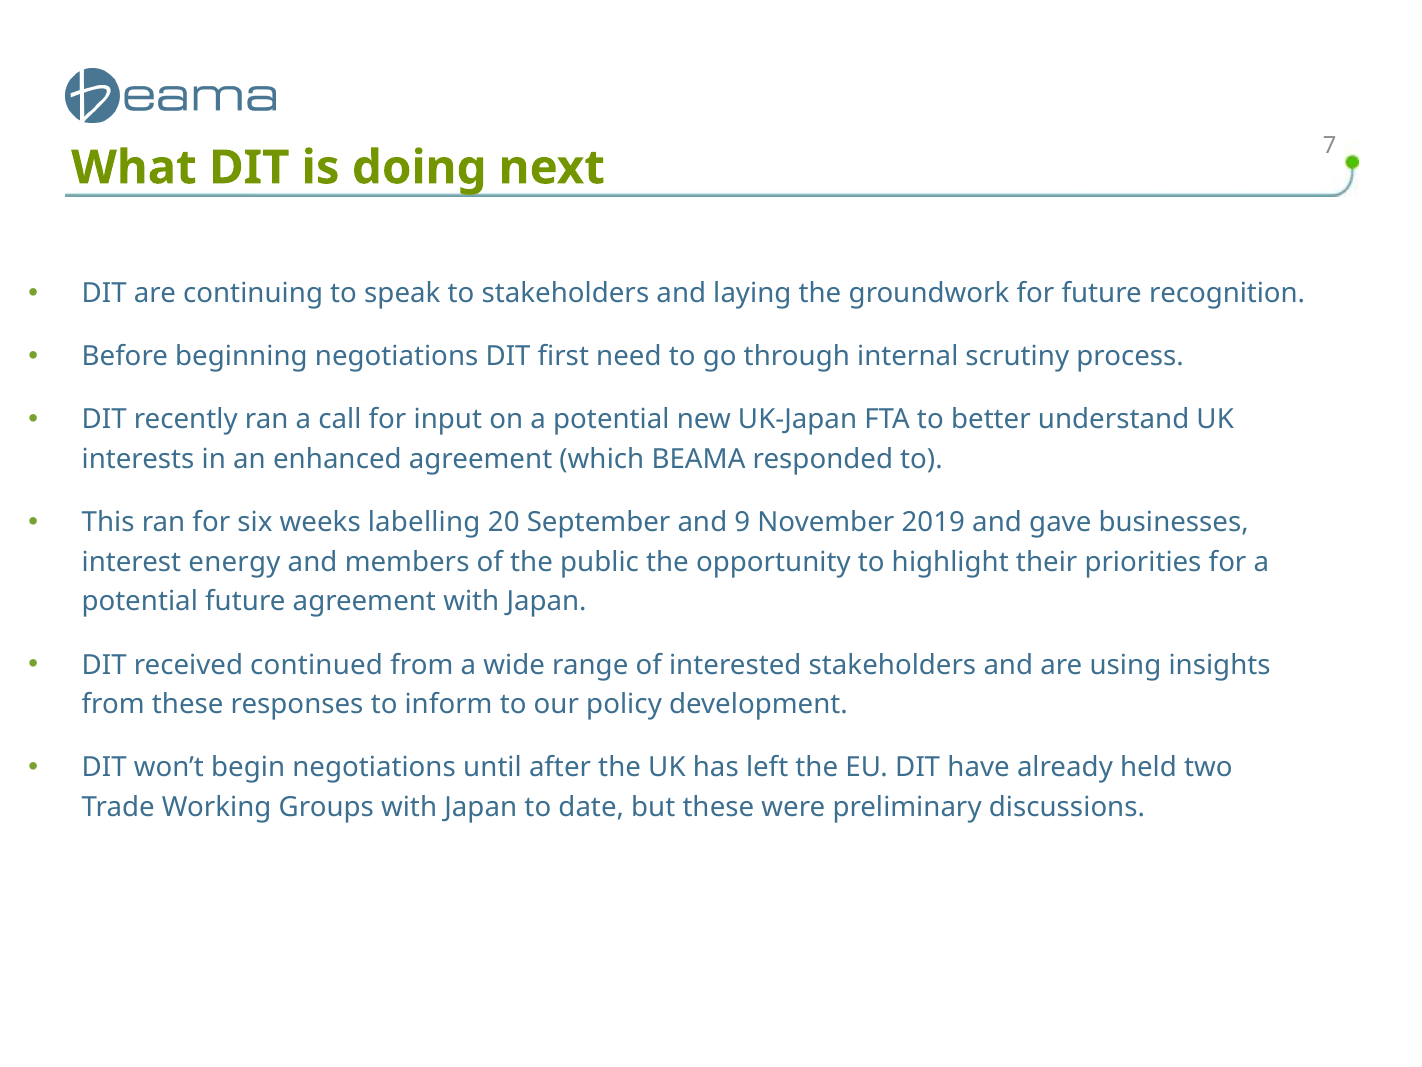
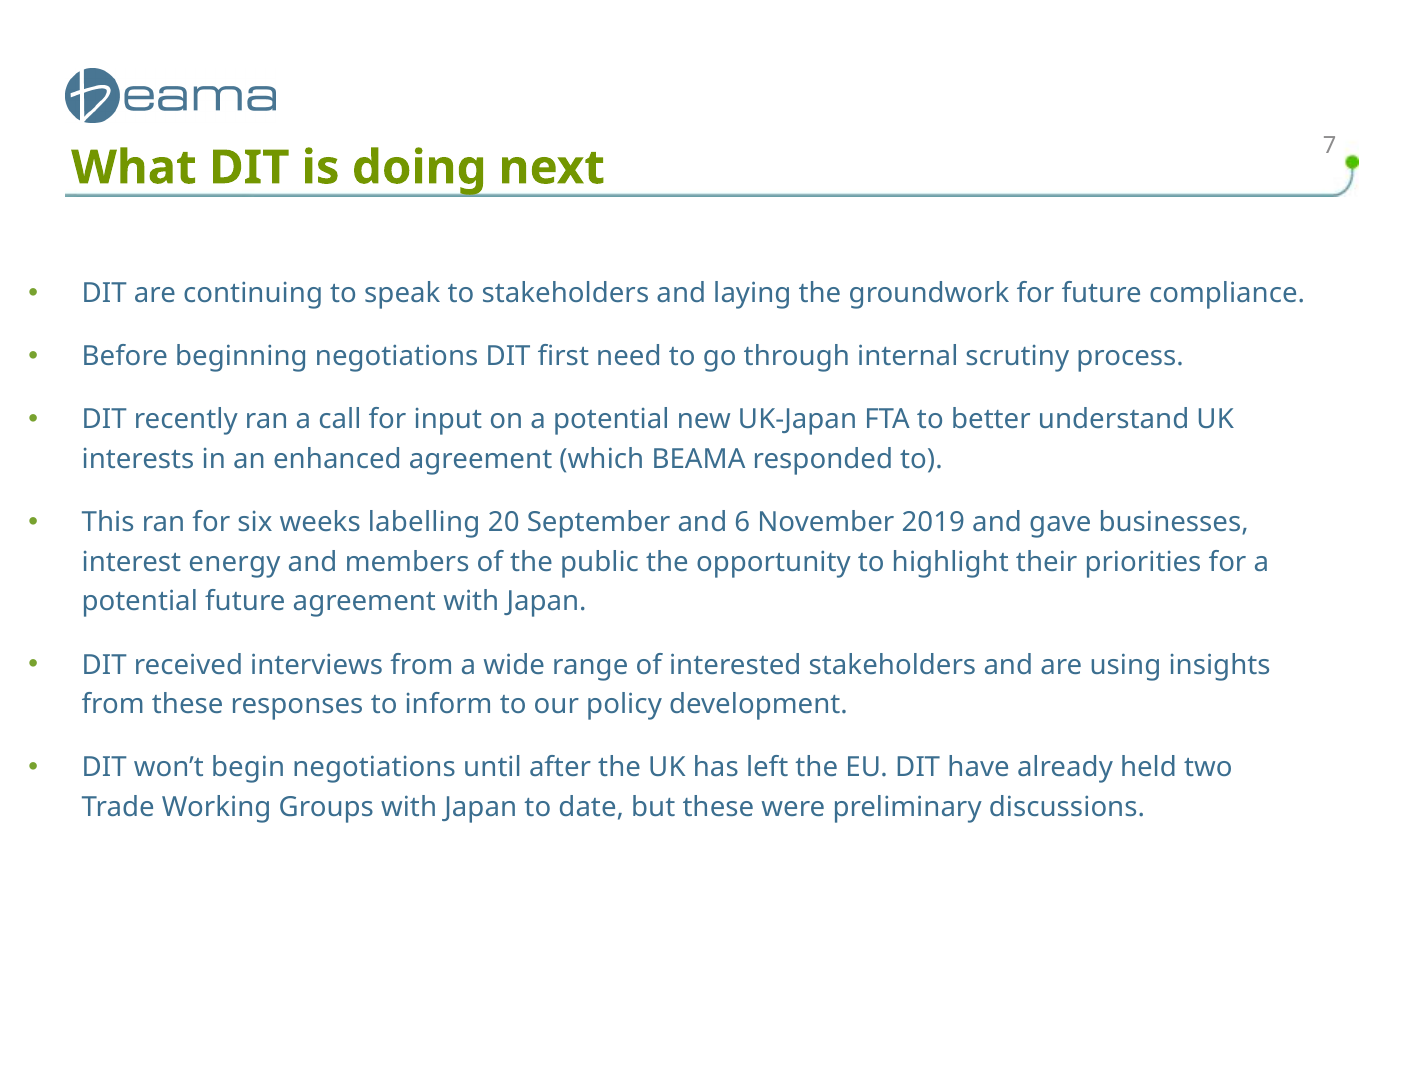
recognition: recognition -> compliance (1227, 293)
9: 9 -> 6 (742, 522)
continued: continued -> interviews (317, 665)
